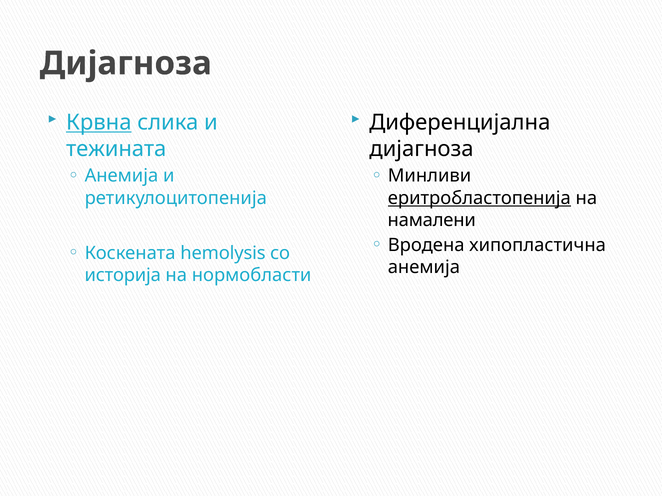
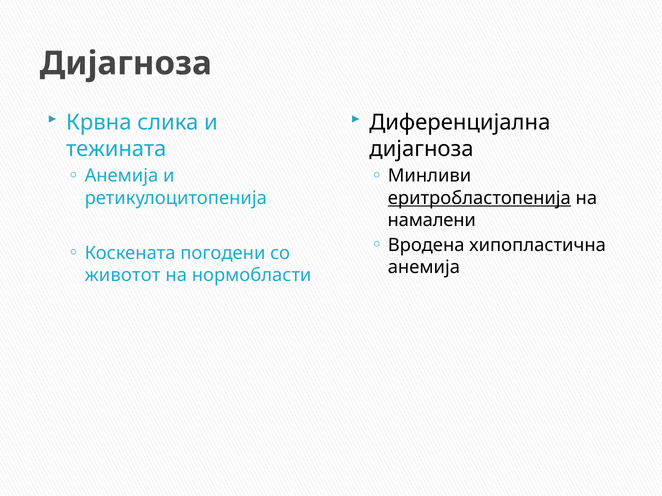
Крвна underline: present -> none (99, 123)
hemolysis: hemolysis -> погодени (223, 253)
историја: историја -> животот (123, 275)
